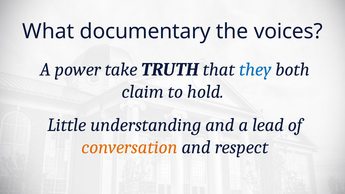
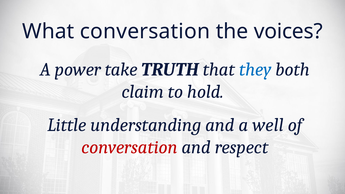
What documentary: documentary -> conversation (145, 31)
lead: lead -> well (268, 125)
conversation colour: orange -> red (129, 147)
